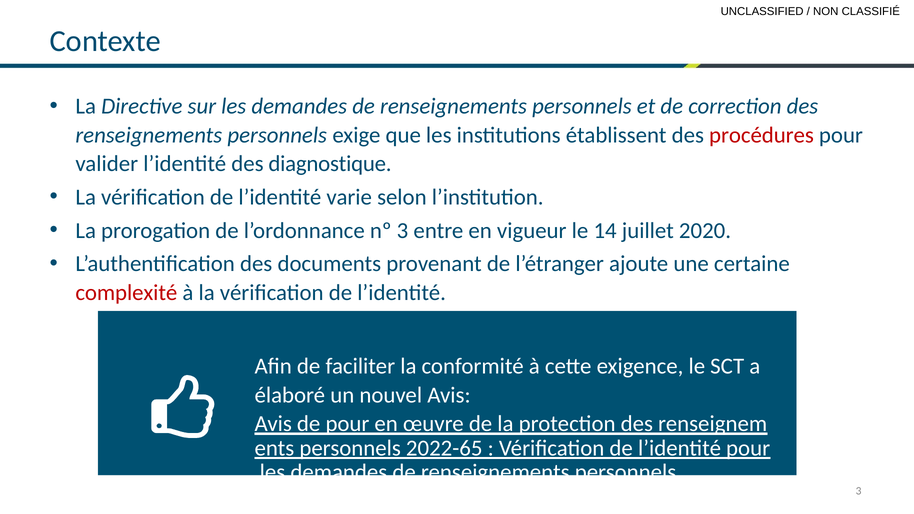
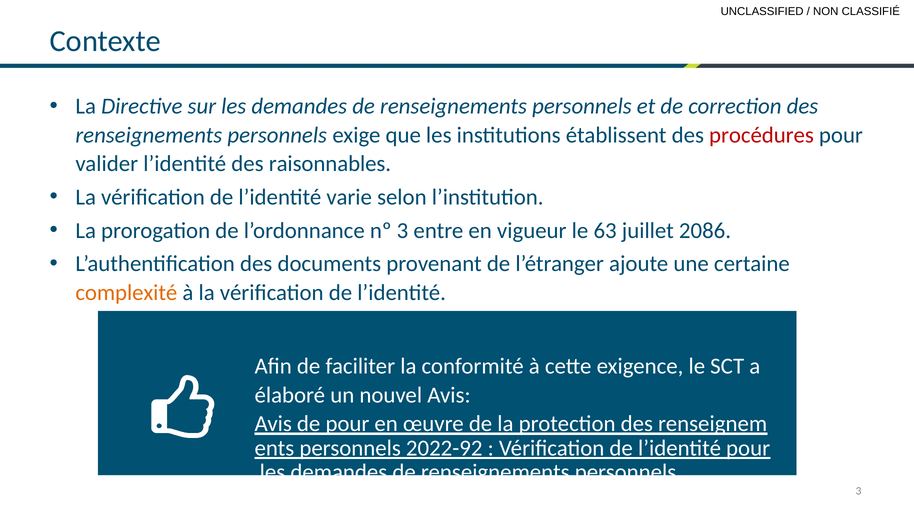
diagnostique: diagnostique -> raisonnables (330, 164)
14: 14 -> 63 (605, 231)
2020: 2020 -> 2086 (705, 231)
complexité colour: red -> orange (126, 293)
2022-65: 2022-65 -> 2022-92 (444, 448)
